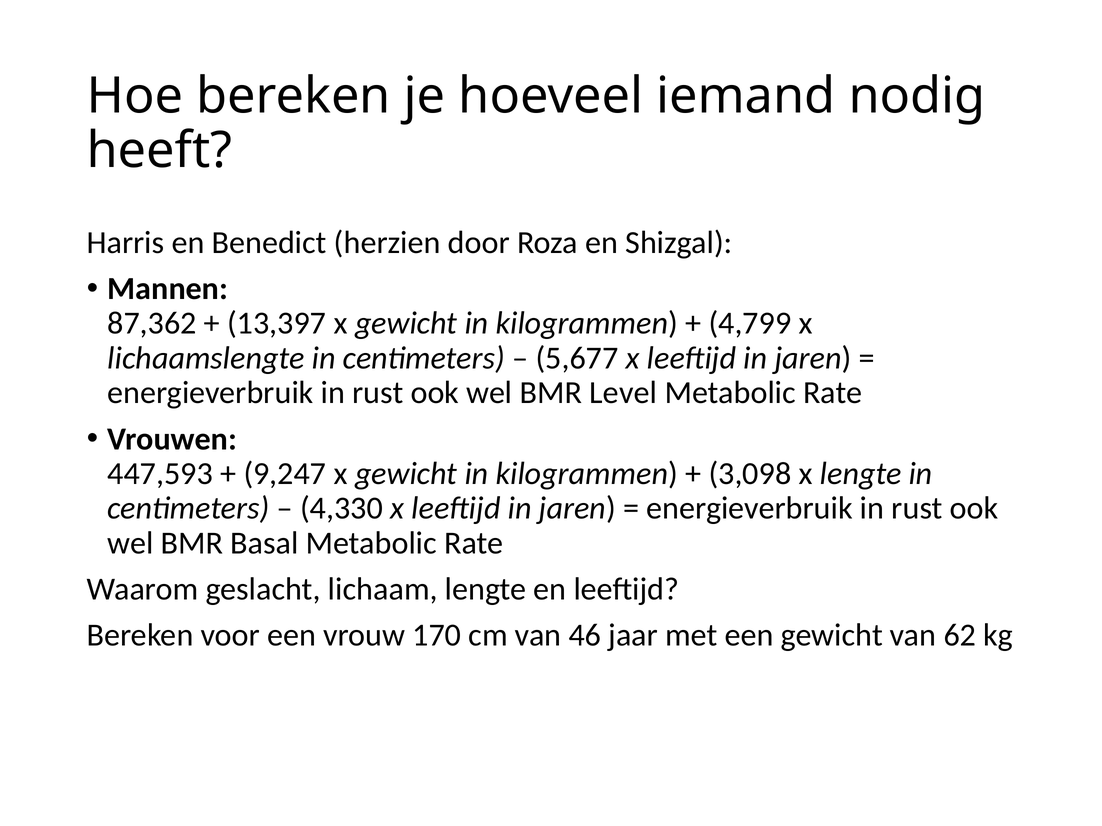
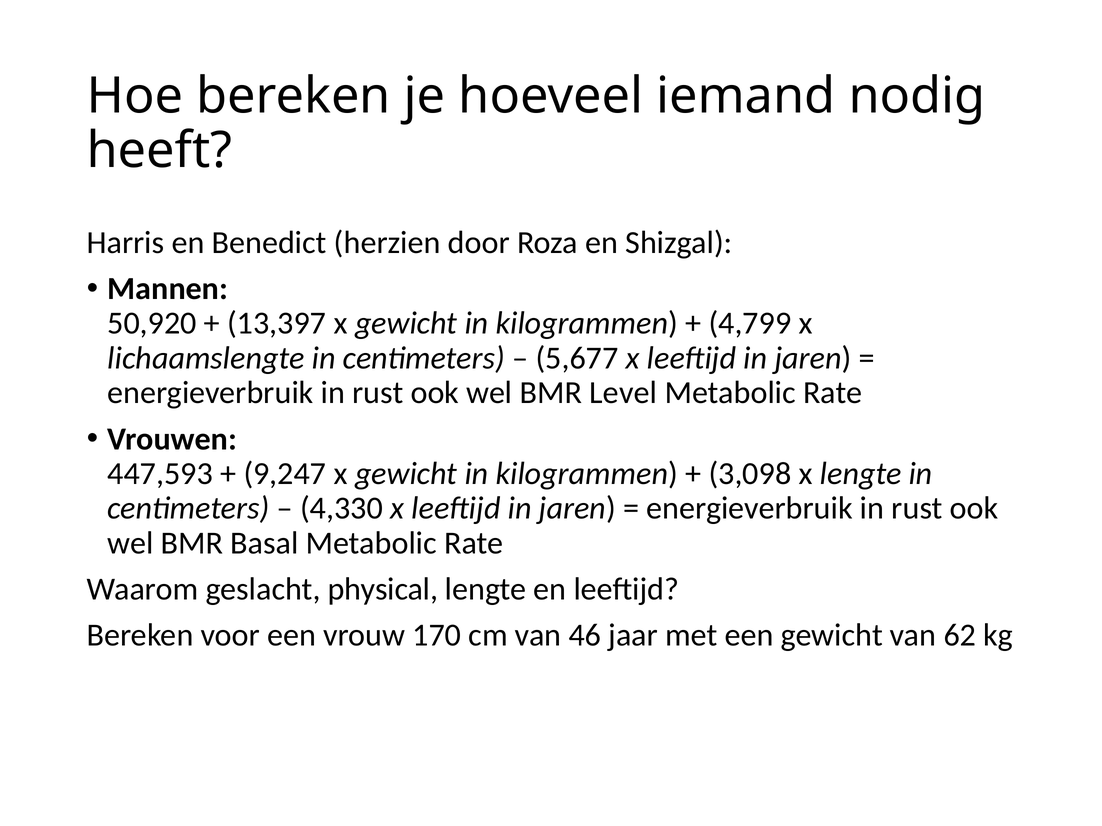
87,362: 87,362 -> 50,920 (152, 324)
lichaam: lichaam -> physical (383, 590)
